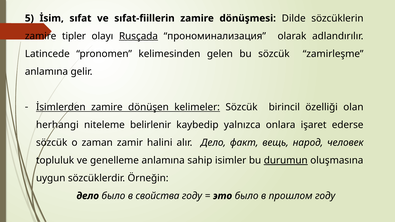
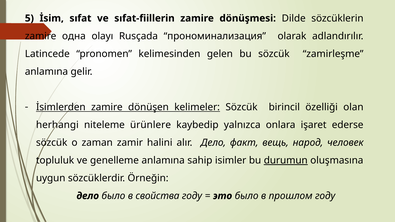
tipler: tipler -> одна (74, 36)
Rusçada underline: present -> none (138, 36)
belirlenir: belirlenir -> ürünlere (151, 125)
